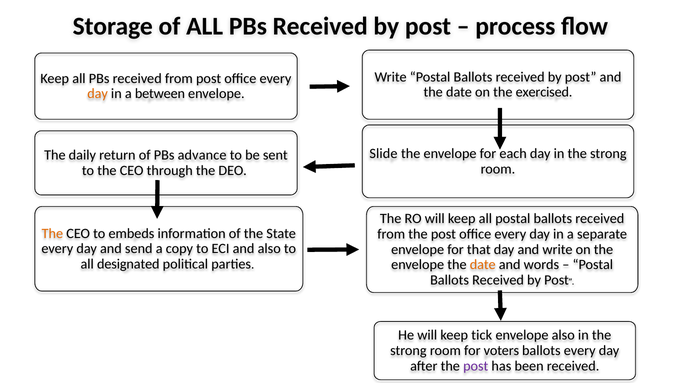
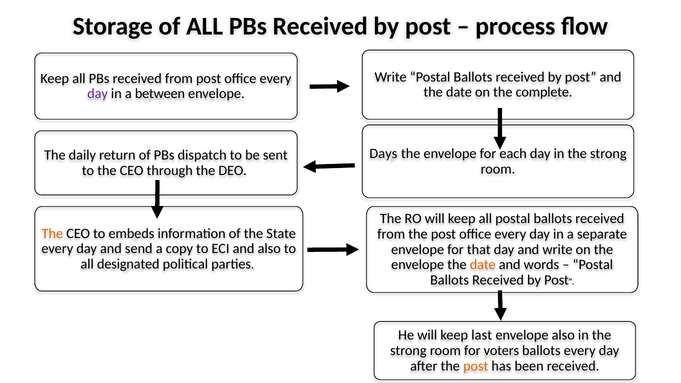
exercised: exercised -> complete (544, 92)
day colour: orange -> purple (98, 94)
Slide: Slide -> Days (383, 154)
advance: advance -> dispatch (202, 155)
tick: tick -> last (482, 335)
post colour: purple -> orange (476, 366)
